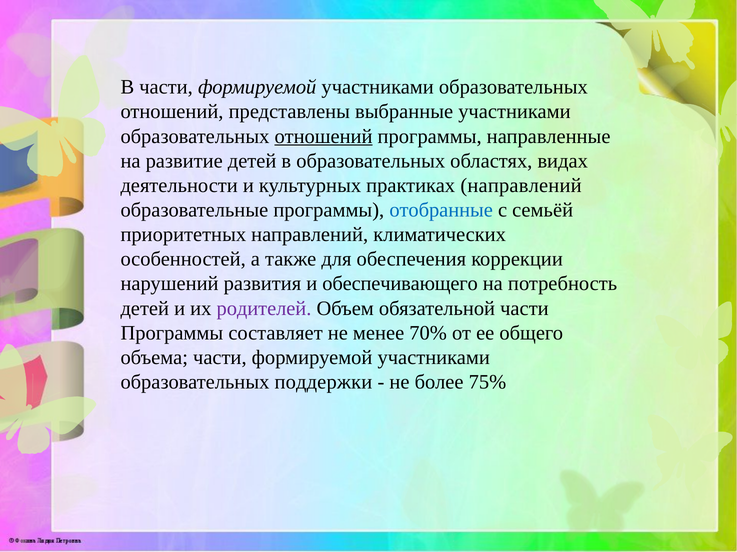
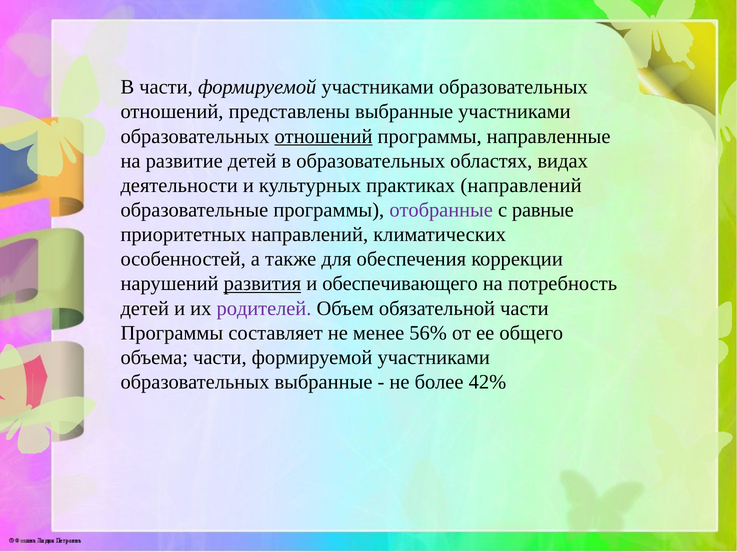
отобранные colour: blue -> purple (441, 210)
семьёй: семьёй -> равные (543, 210)
развития underline: none -> present (262, 284)
70%: 70% -> 56% (428, 333)
образовательных поддержки: поддержки -> выбранные (323, 383)
75%: 75% -> 42% (487, 383)
